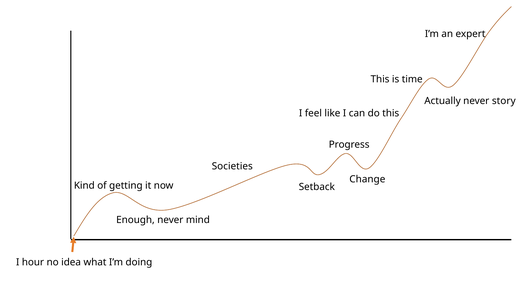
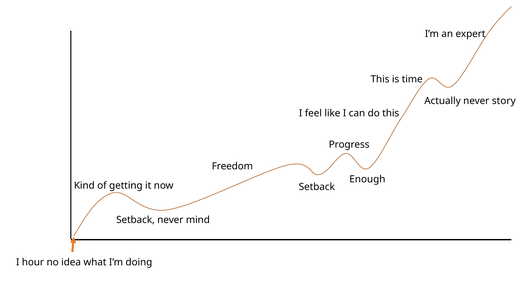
Societies: Societies -> Freedom (232, 166)
Change: Change -> Enough (367, 179)
Enough: Enough -> Setback (135, 220)
